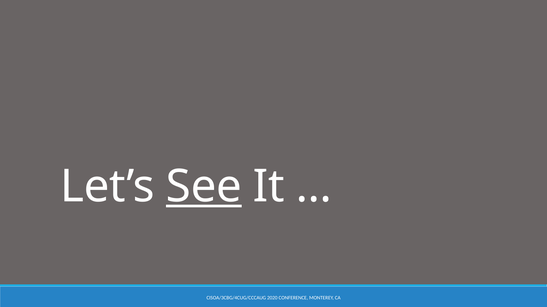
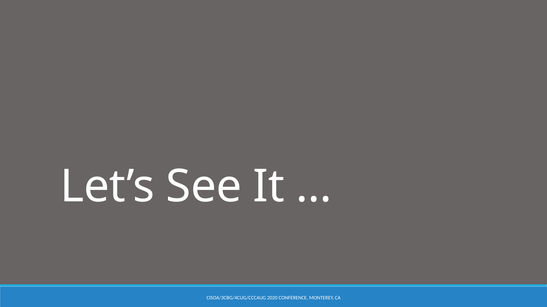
See underline: present -> none (204, 187)
